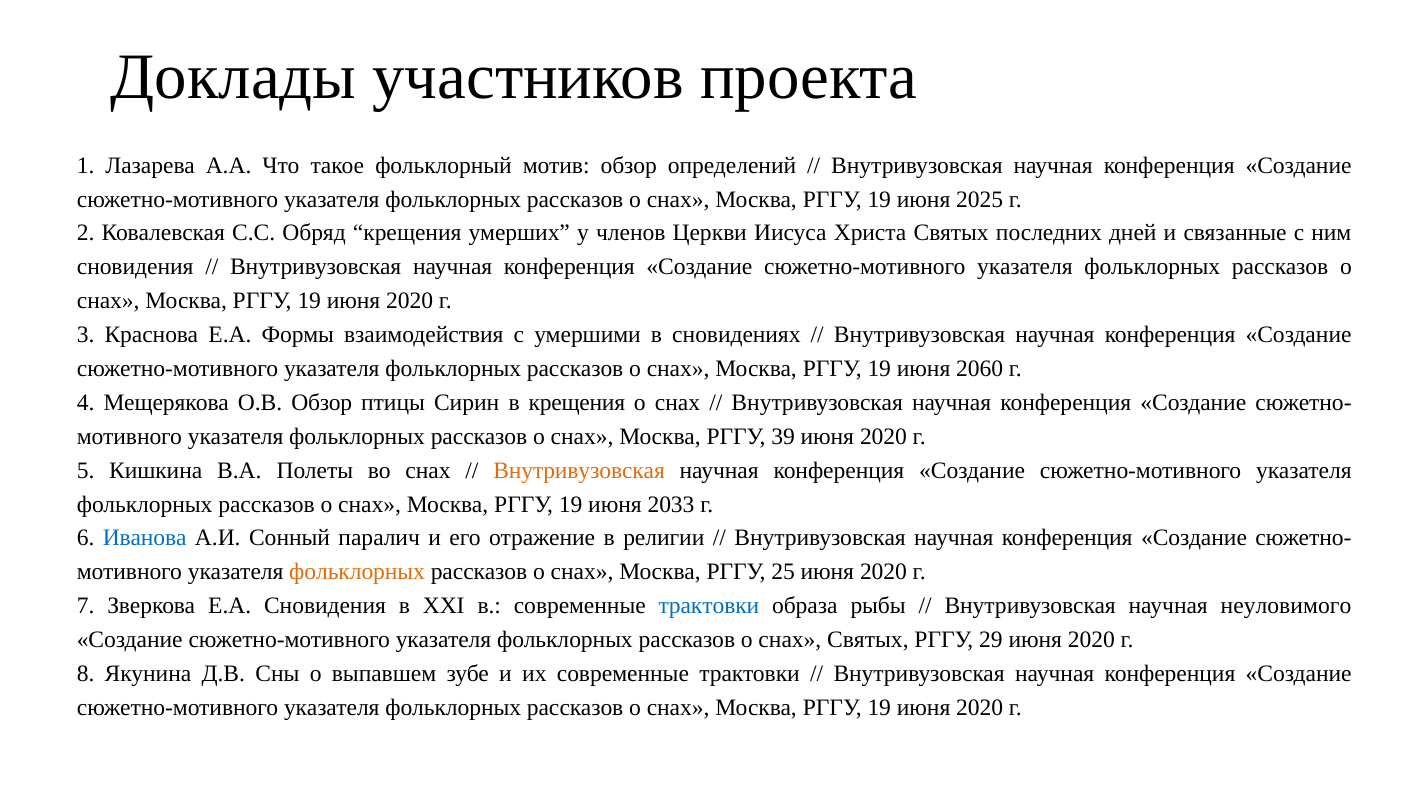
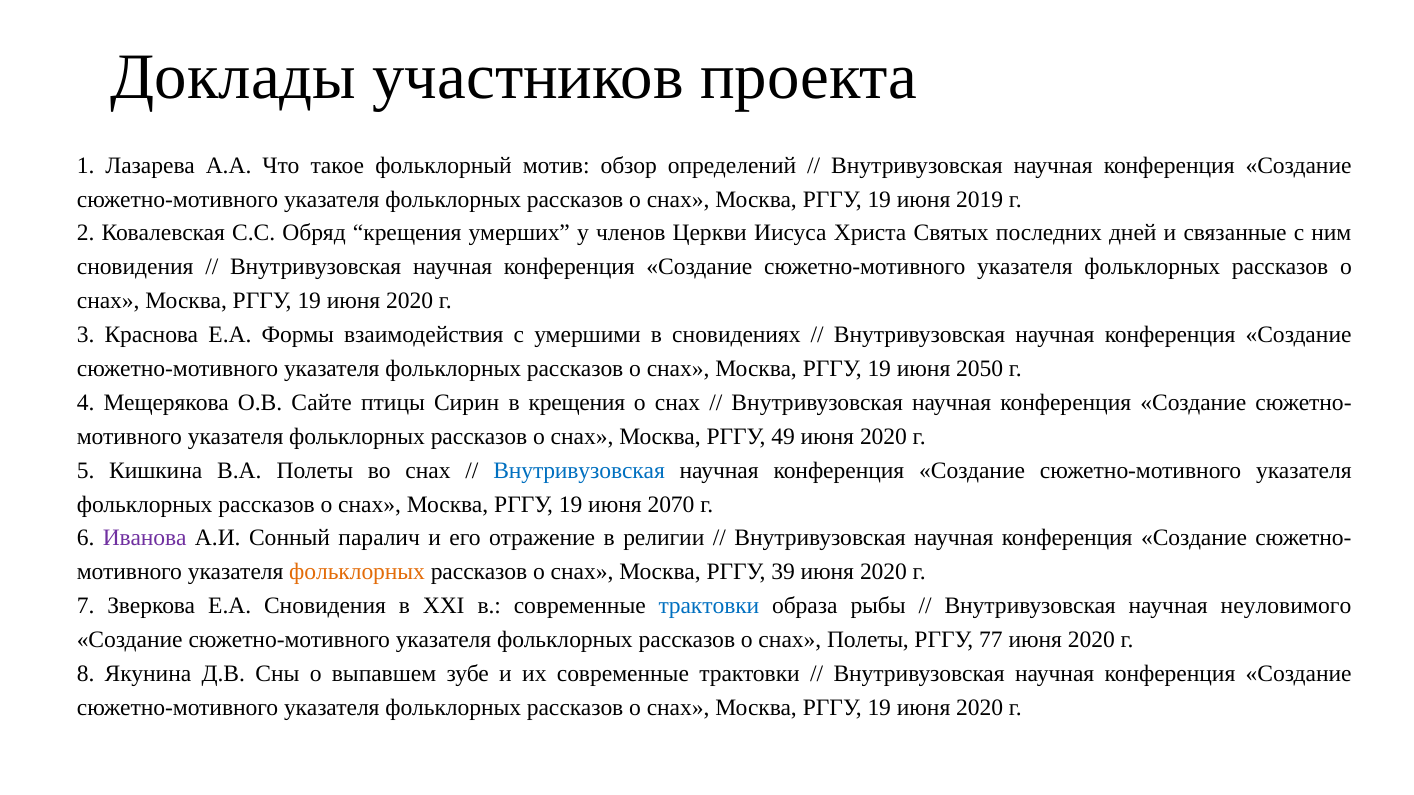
2025: 2025 -> 2019 (980, 199)
2060: 2060 -> 2050 (980, 369)
О.В Обзор: Обзор -> Сайте (322, 403)
39: 39 -> 49 (783, 437)
Внутривузовская colour: orange -> blue (579, 471)
2033: 2033 -> 2070 (671, 505)
Иванова colour: blue -> purple (145, 538)
25: 25 -> 39 (783, 572)
снах Святых: Святых -> Полеты (868, 640)
29: 29 -> 77 (991, 640)
